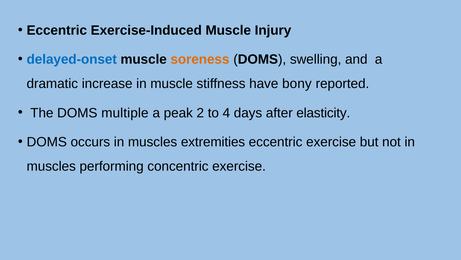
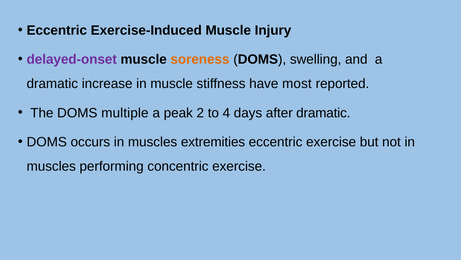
delayed-onset colour: blue -> purple (72, 59)
bony: bony -> most (297, 84)
after elasticity: elasticity -> dramatic (323, 113)
